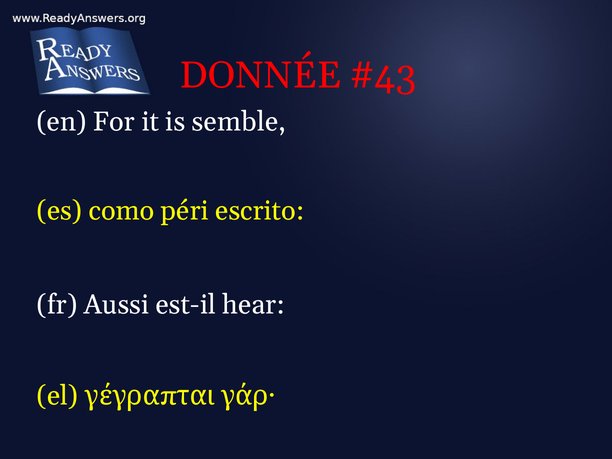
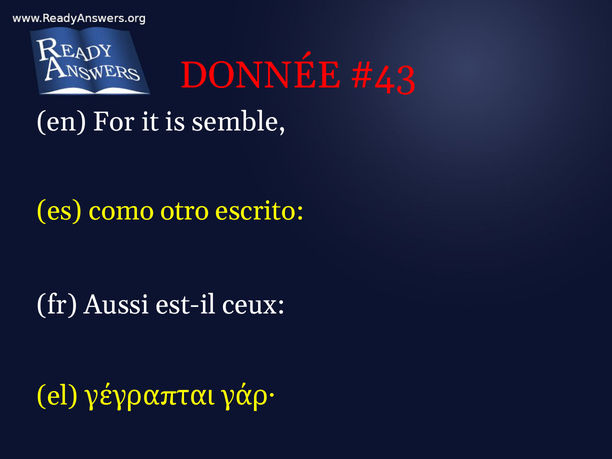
péri: péri -> otro (185, 211)
hear: hear -> ceux (254, 305)
